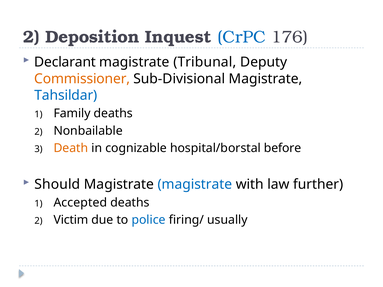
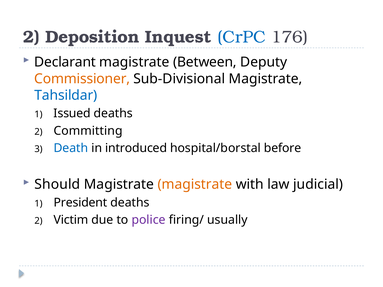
Tribunal: Tribunal -> Between (205, 62)
Family: Family -> Issued (72, 114)
Nonbailable: Nonbailable -> Committing (88, 131)
Death colour: orange -> blue (71, 148)
cognizable: cognizable -> introduced (136, 148)
magistrate colour: blue -> orange (195, 184)
further: further -> judicial (318, 184)
Accepted: Accepted -> President (80, 203)
police colour: blue -> purple (149, 220)
